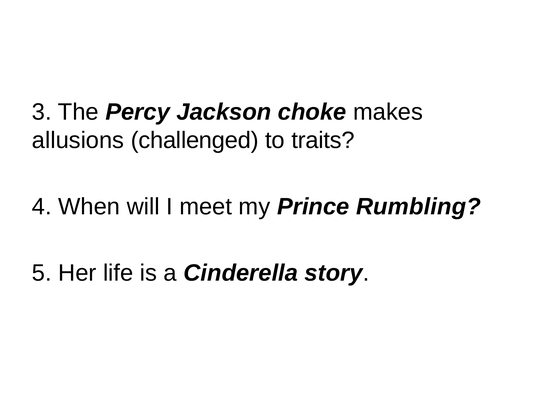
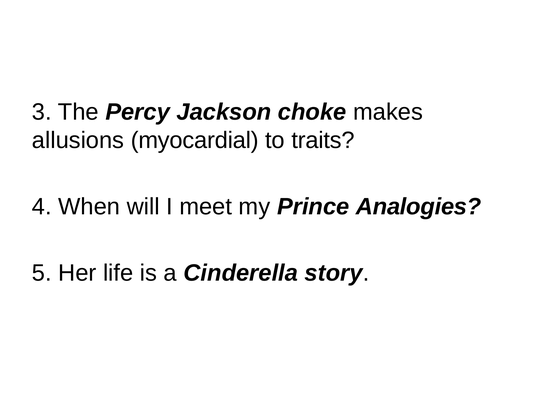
challenged: challenged -> myocardial (195, 140)
Rumbling: Rumbling -> Analogies (419, 207)
